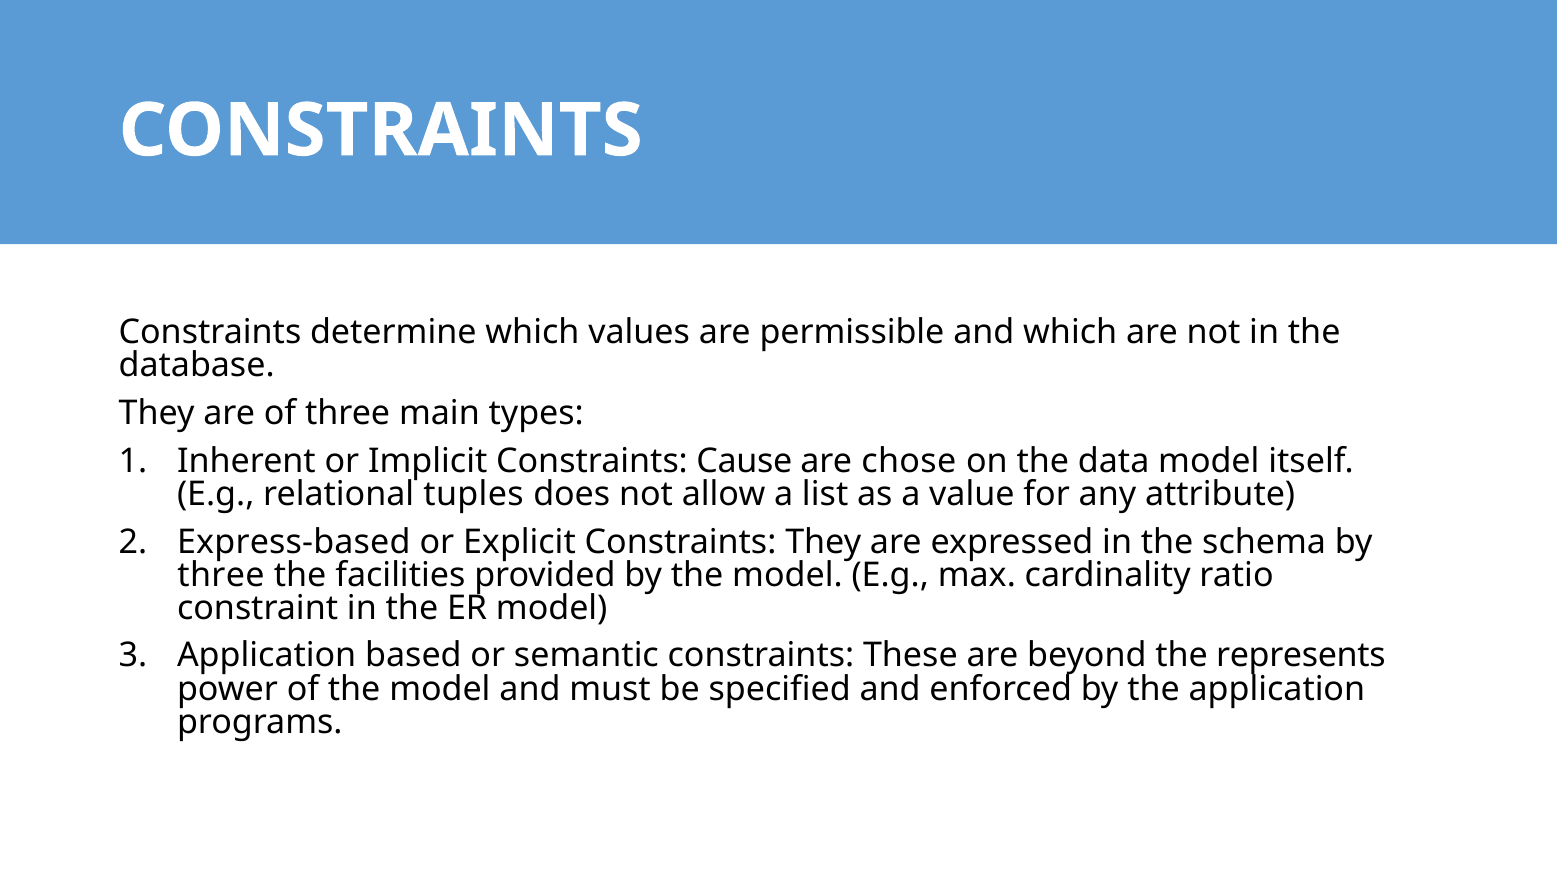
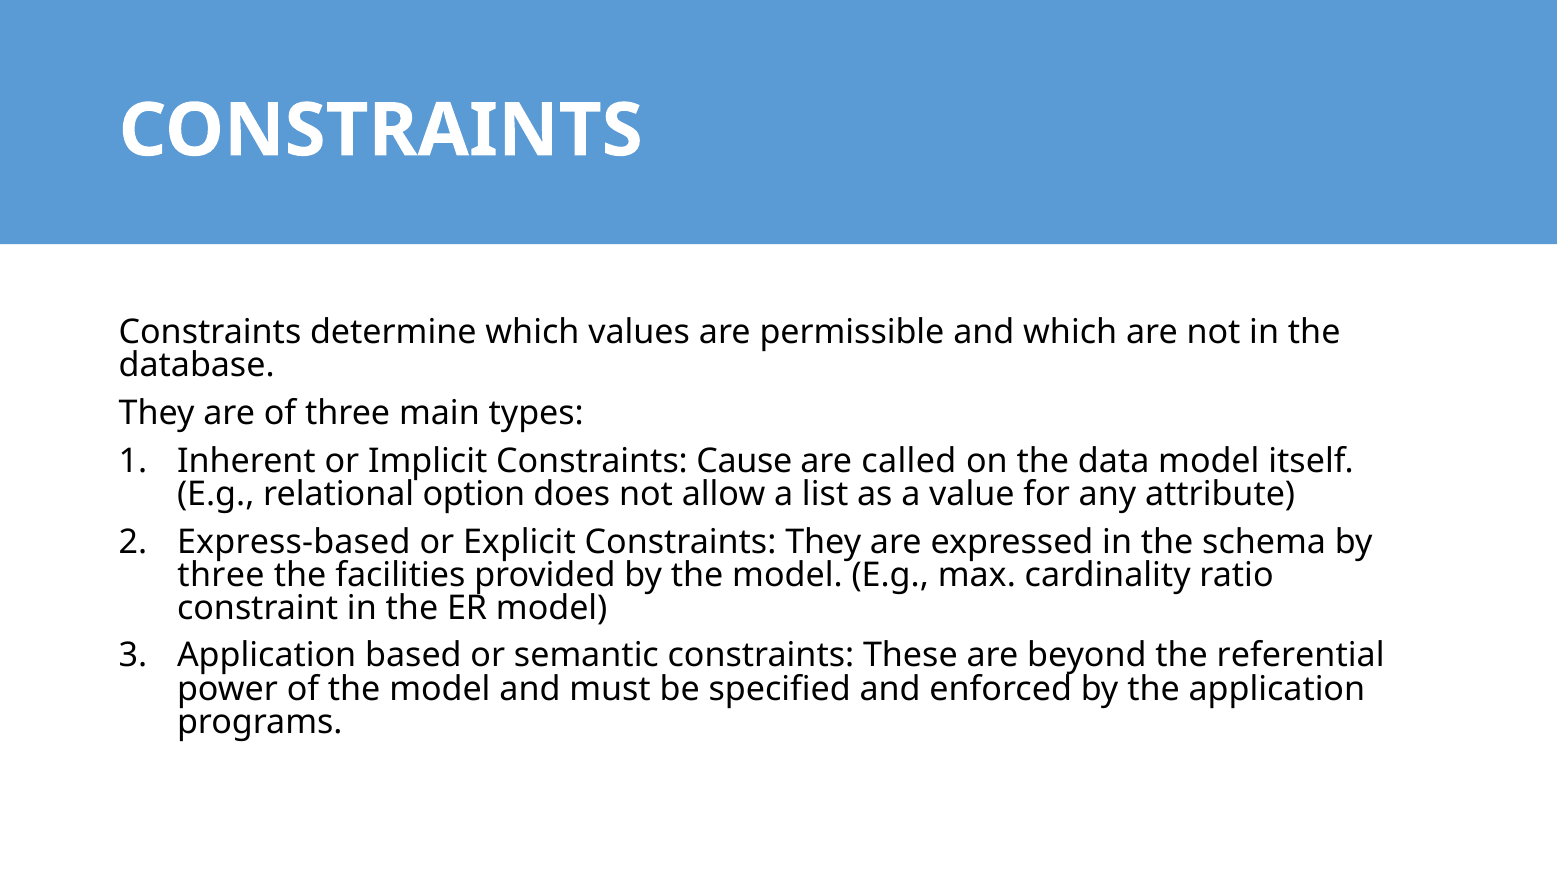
chose: chose -> called (909, 461)
tuples: tuples -> option (474, 494)
represents: represents -> referential (1301, 656)
